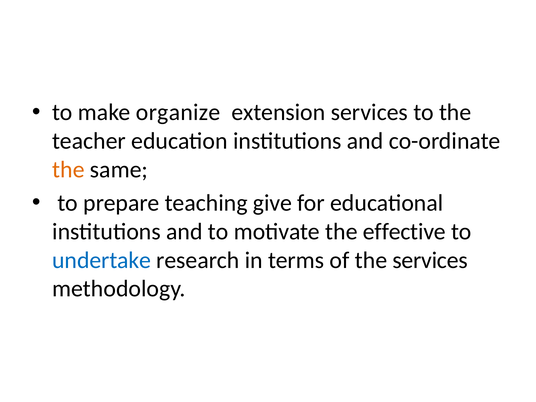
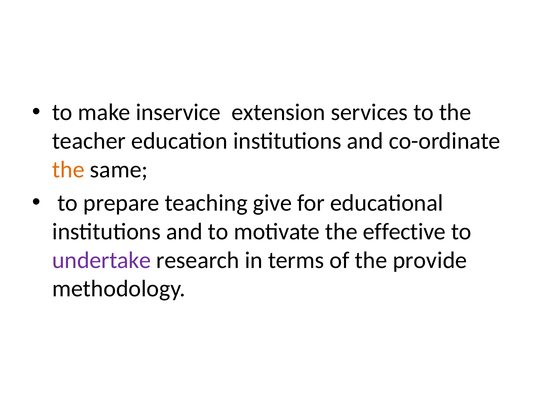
organize: organize -> inservice (178, 112)
undertake colour: blue -> purple (102, 260)
the services: services -> provide (430, 260)
